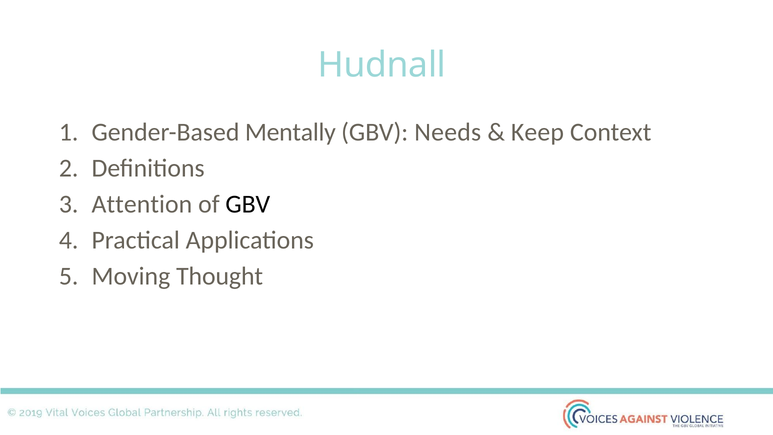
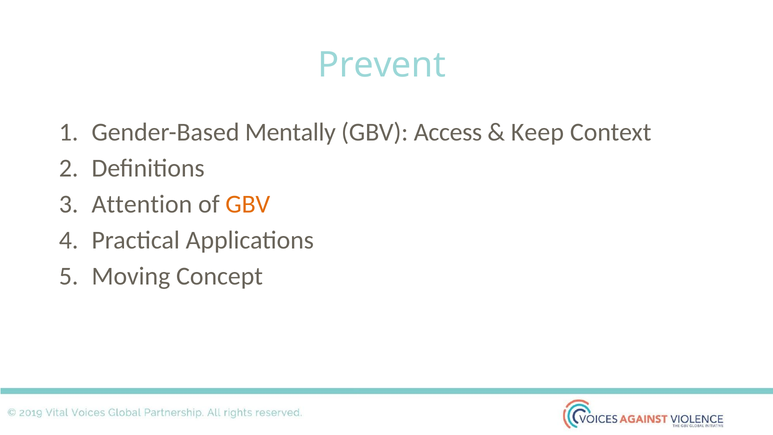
Hudnall: Hudnall -> Prevent (382, 65)
Needs: Needs -> Access (448, 132)
GBV colour: black -> orange (248, 204)
Thought: Thought -> Concept (220, 276)
